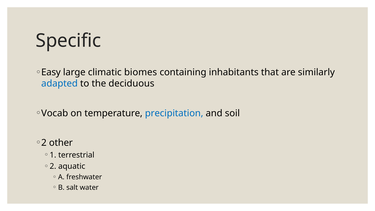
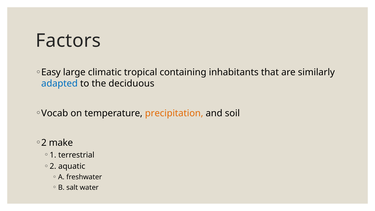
Specific: Specific -> Factors (68, 41)
biomes: biomes -> tropical (141, 72)
precipitation colour: blue -> orange (174, 113)
other: other -> make (61, 143)
